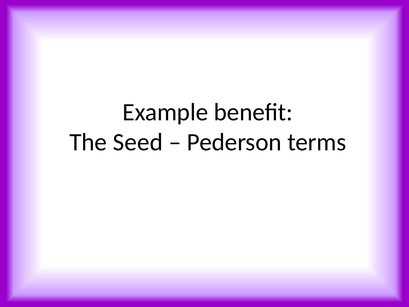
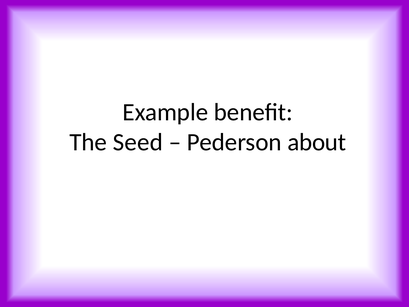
terms: terms -> about (317, 142)
